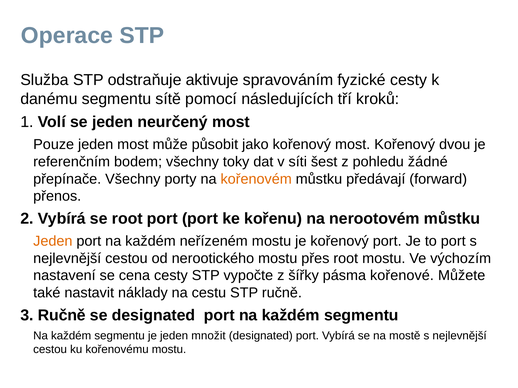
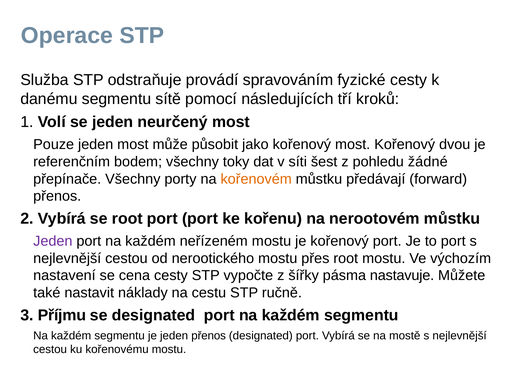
aktivuje: aktivuje -> provádí (212, 80)
Jeden colour: orange -> purple (53, 241)
kořenové: kořenové -> nastavuje (402, 276)
3 Ručně: Ručně -> Příjmu (62, 316)
jeden množit: množit -> přenos (209, 336)
